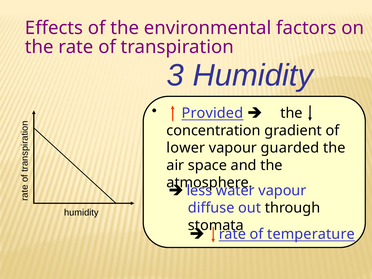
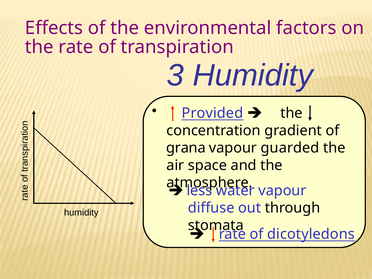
lower: lower -> grana (186, 148)
temperature: temperature -> dicotyledons (311, 234)
